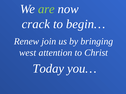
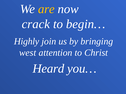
are colour: light green -> yellow (46, 9)
Renew: Renew -> Highly (27, 42)
Today: Today -> Heard (48, 69)
